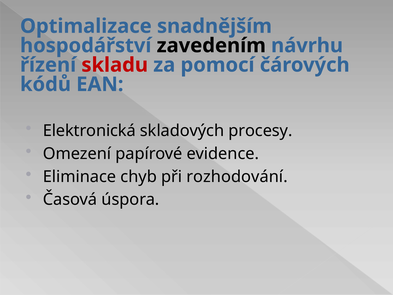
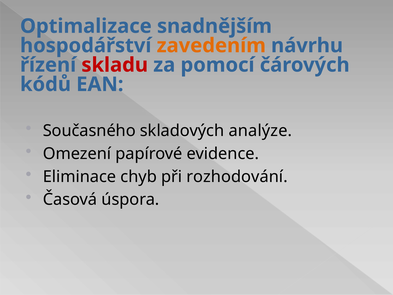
zavedením colour: black -> orange (211, 46)
Elektronická: Elektronická -> Současného (89, 131)
procesy: procesy -> analýze (260, 131)
